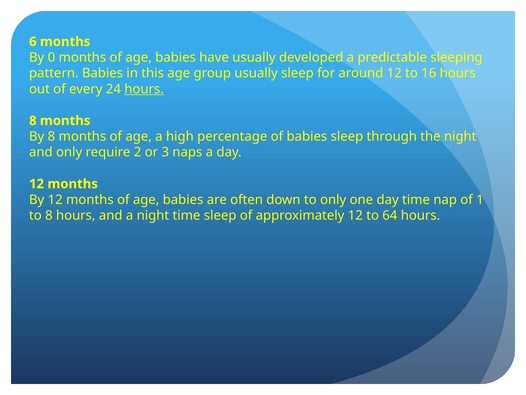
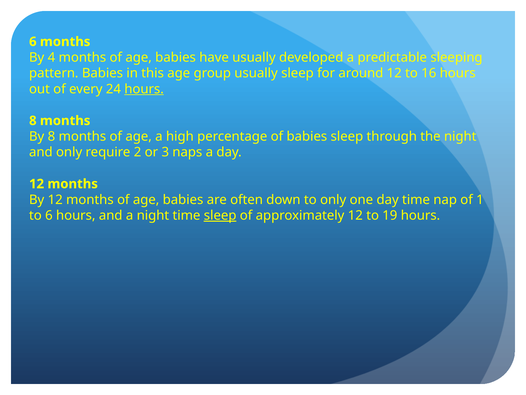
0: 0 -> 4 (51, 57)
to 8: 8 -> 6 (49, 215)
sleep underline: none -> present (220, 215)
64: 64 -> 19 (390, 215)
